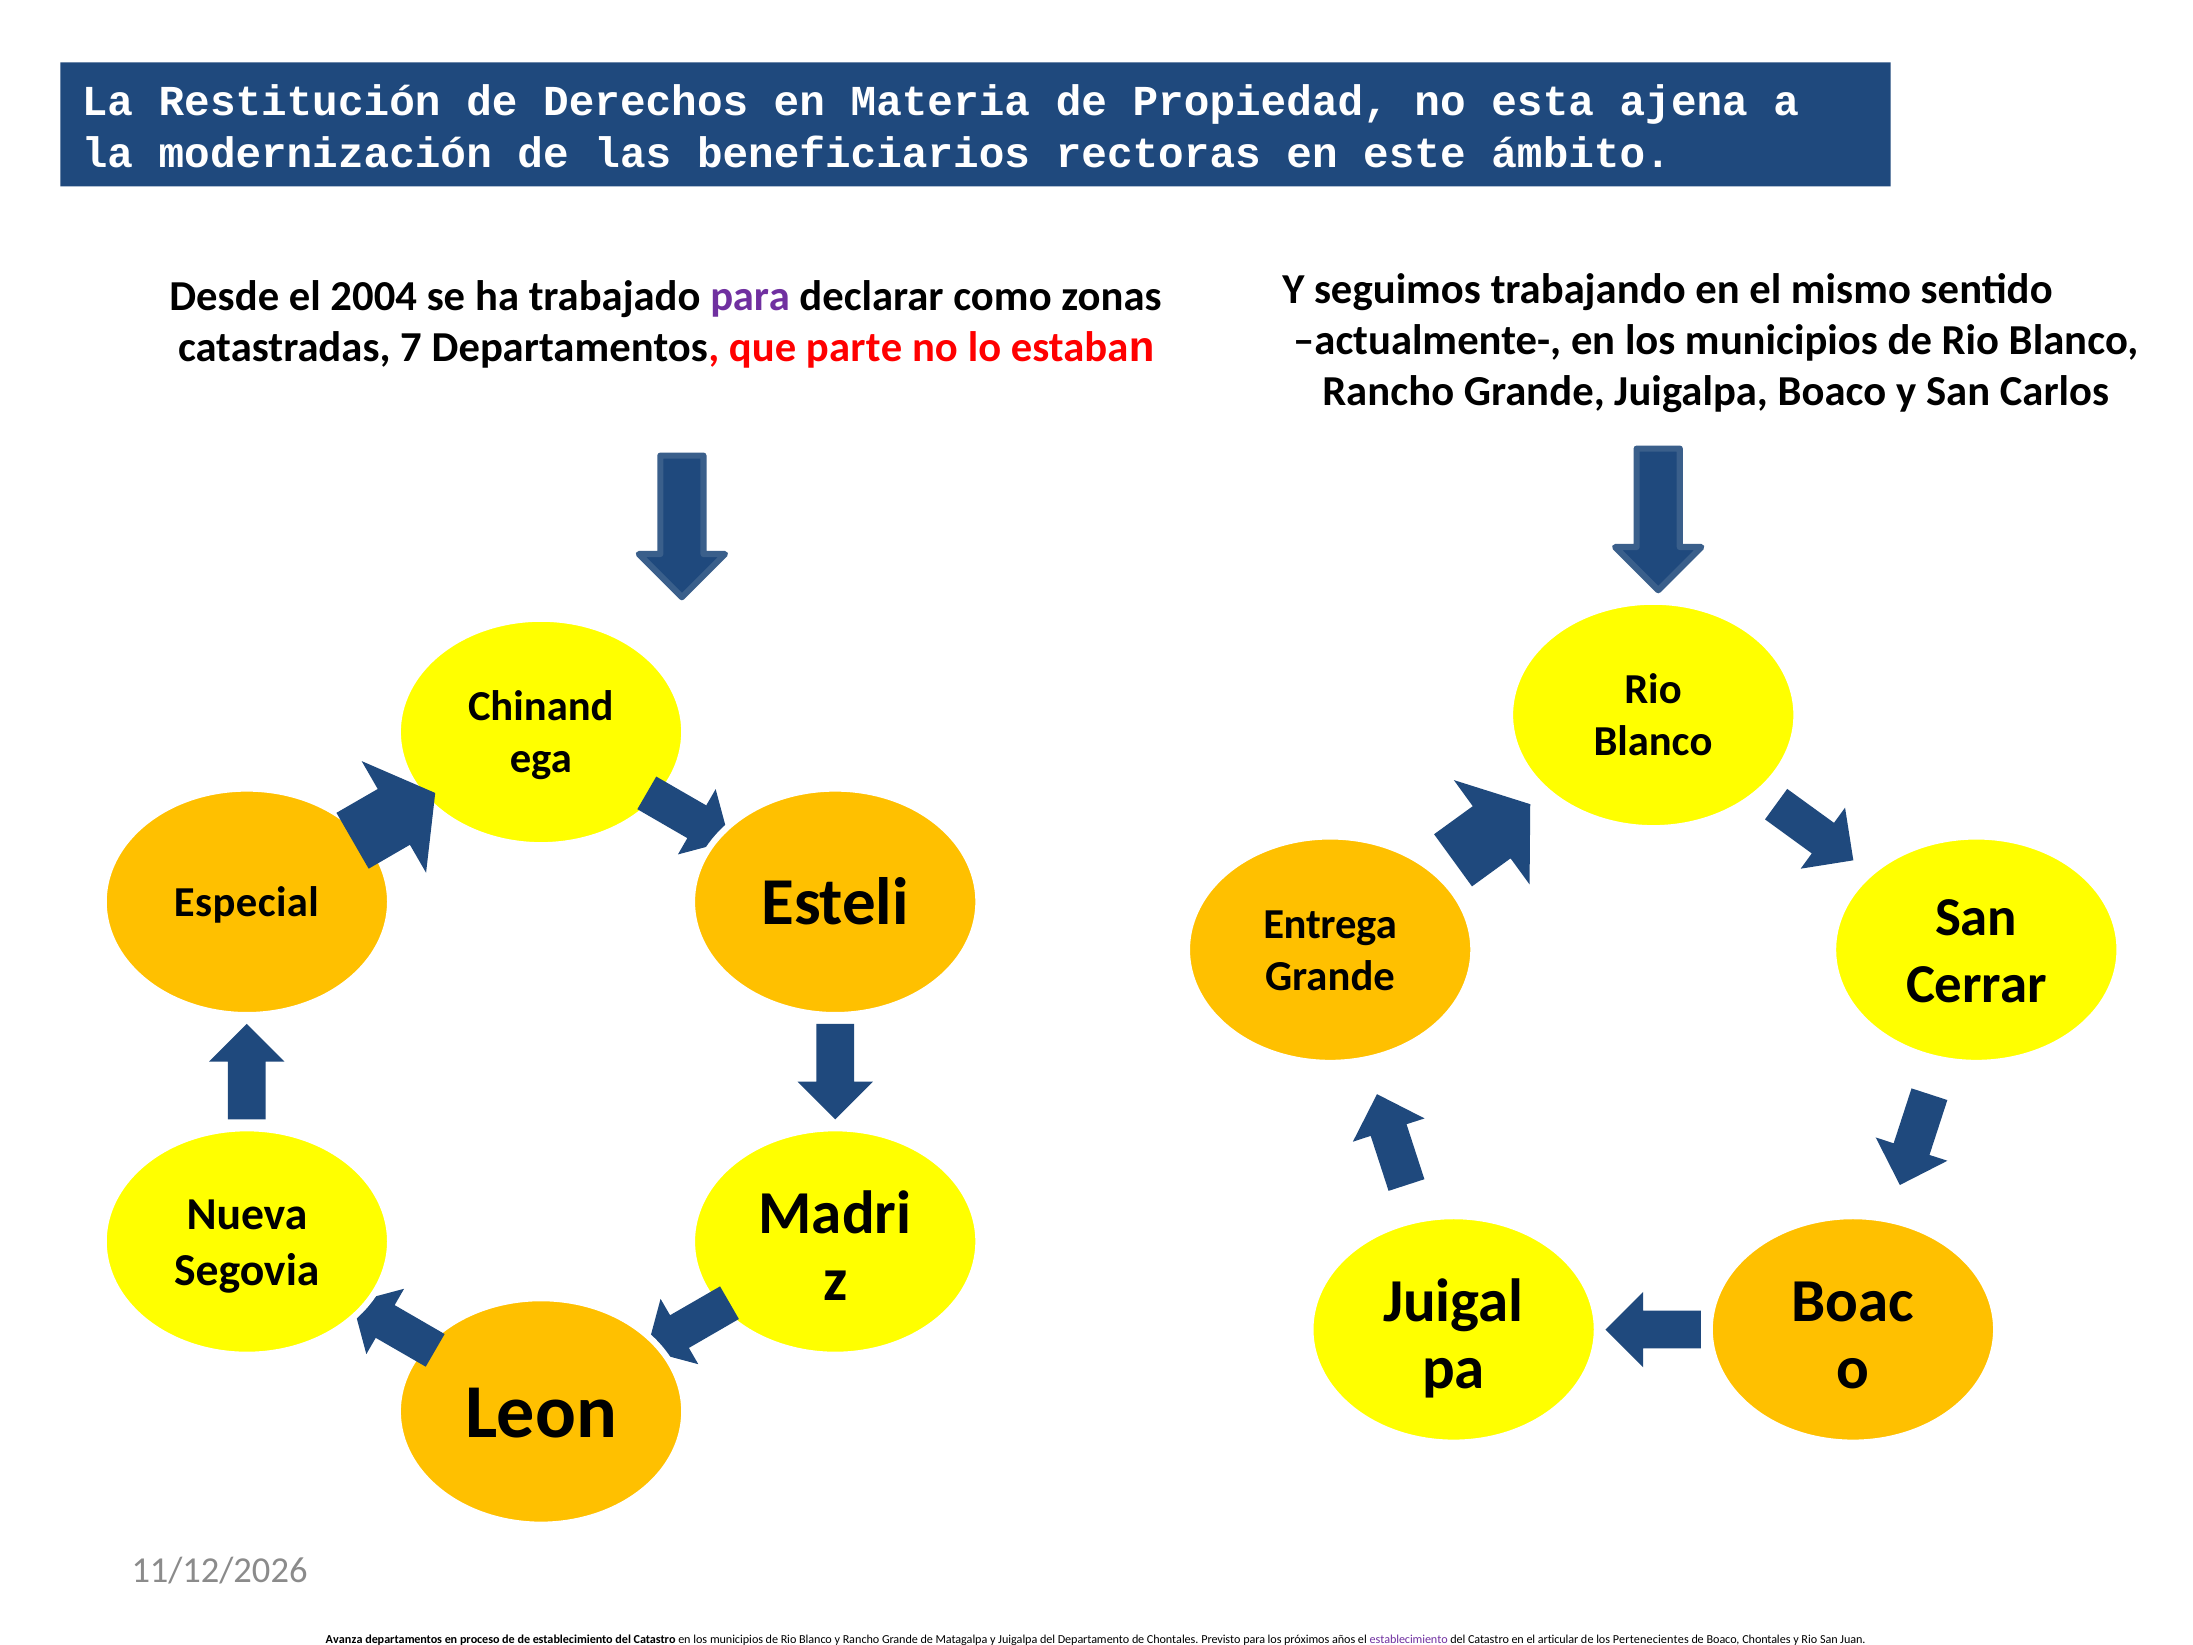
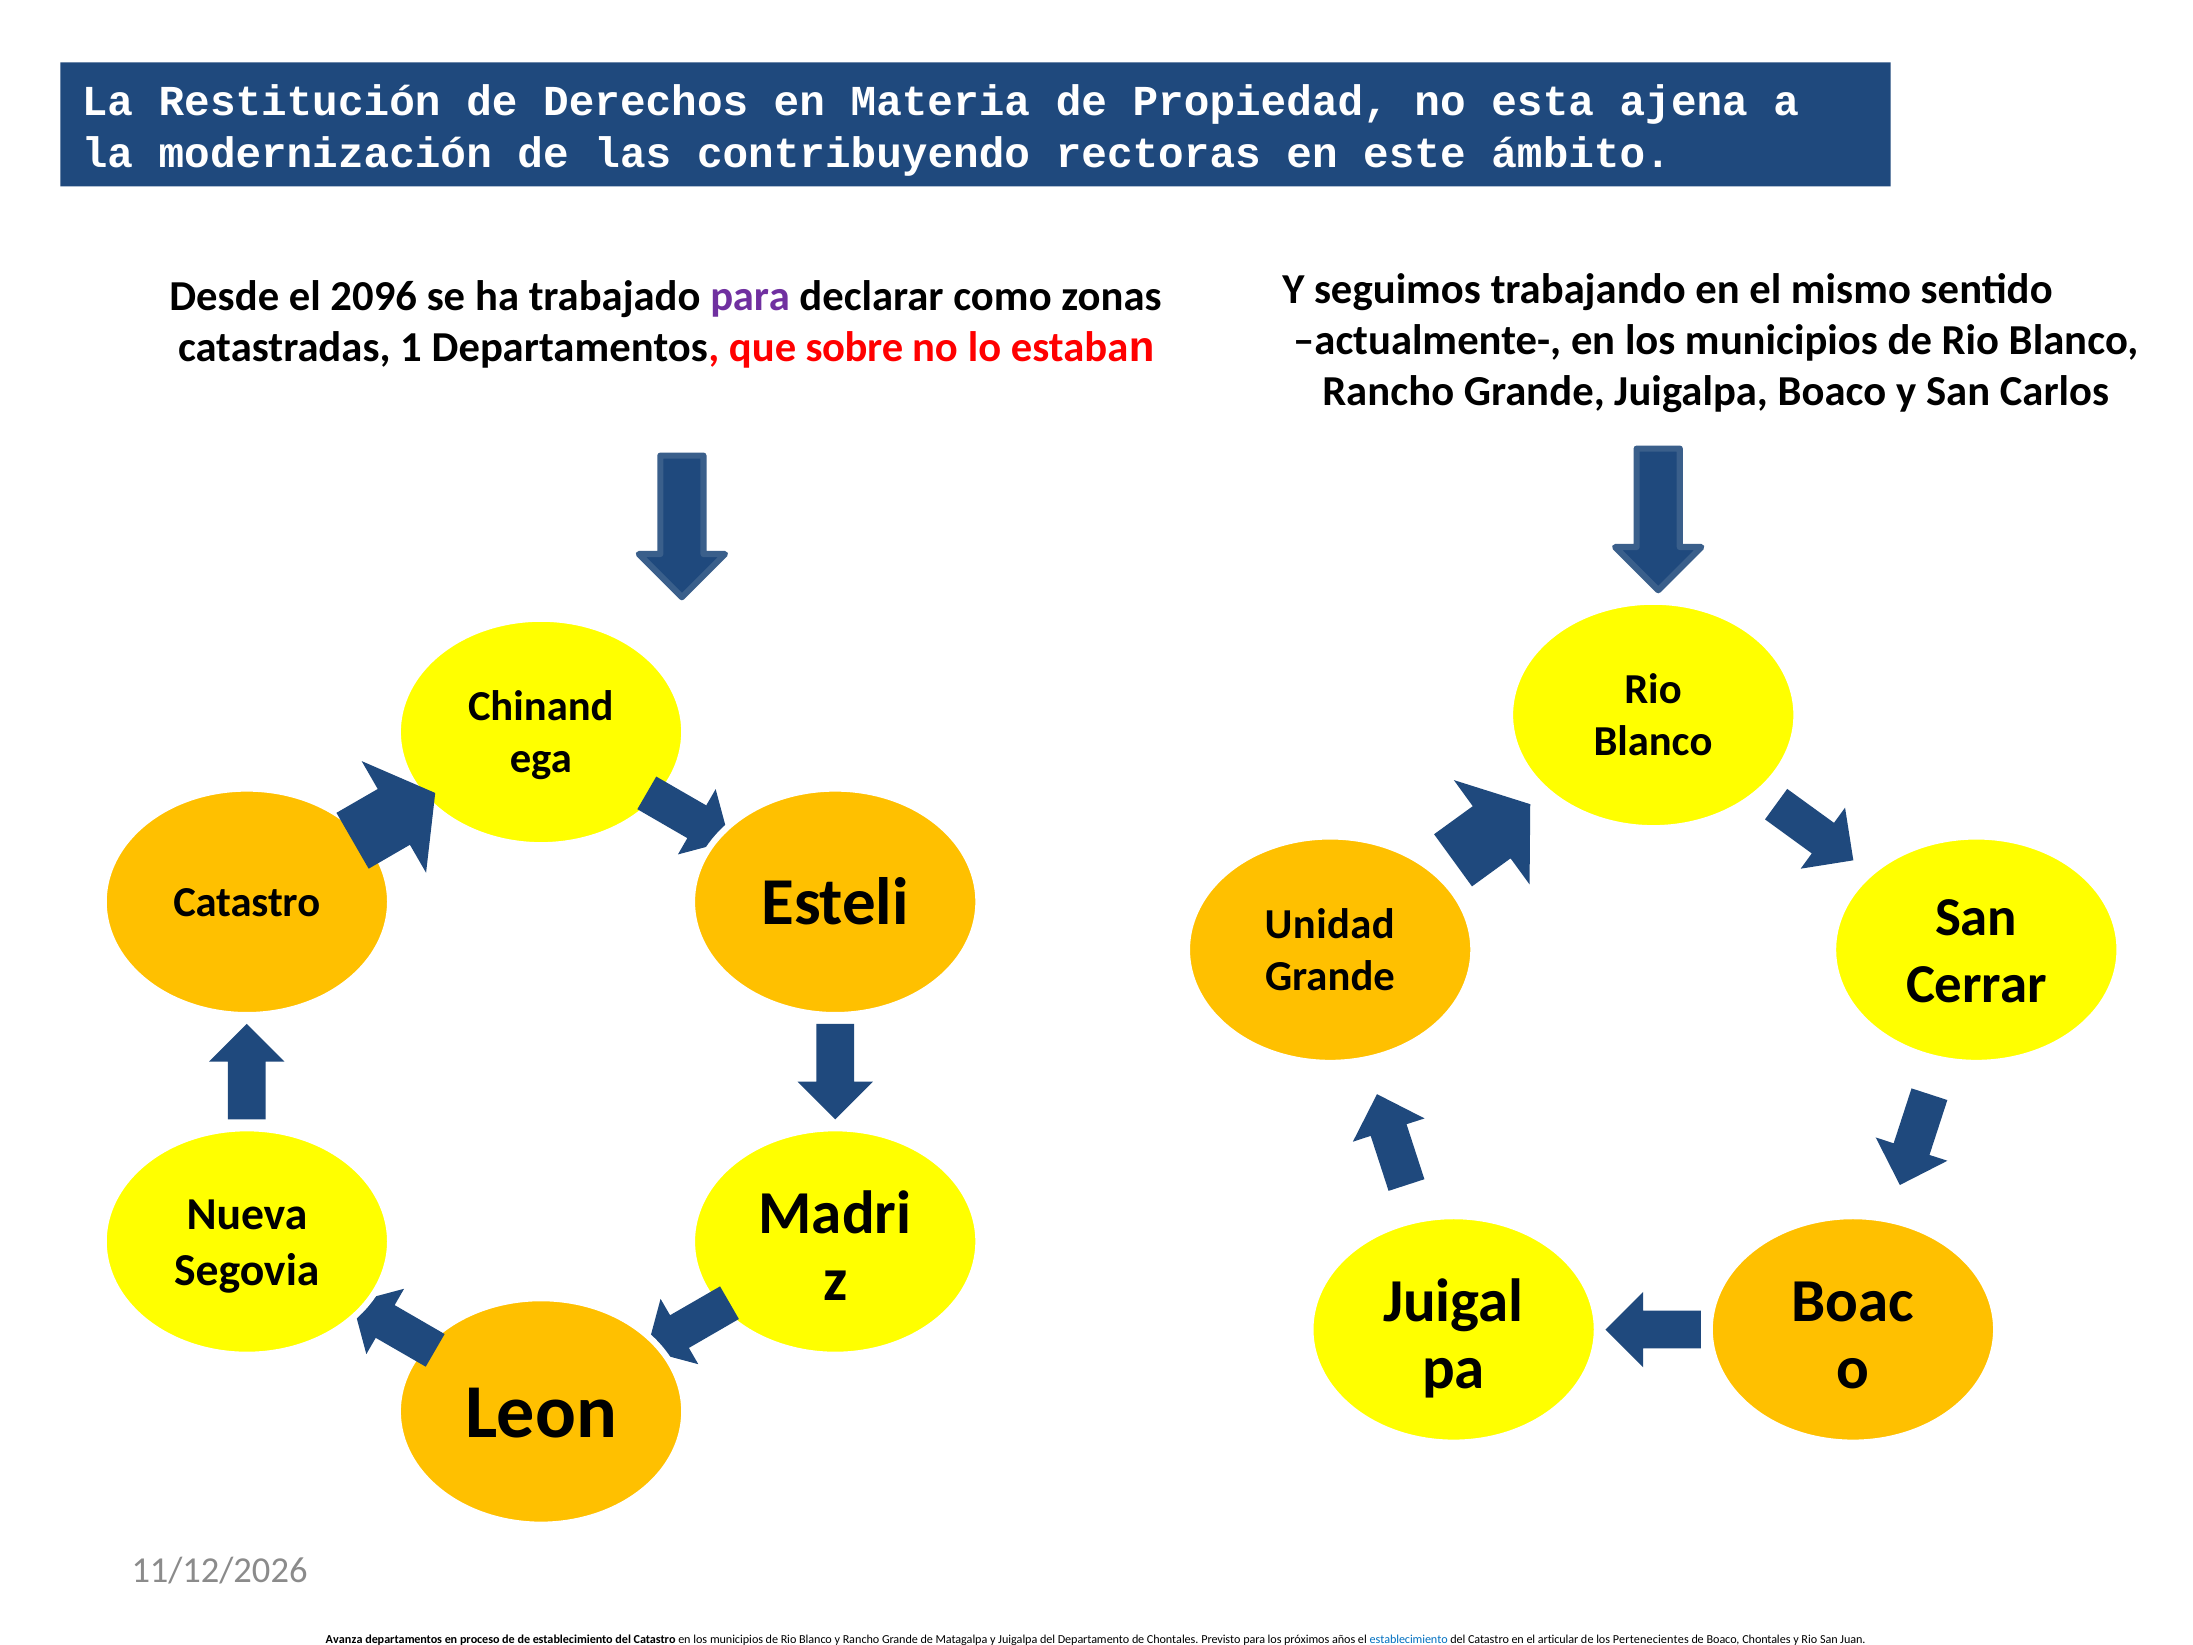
beneficiarios: beneficiarios -> contribuyendo (863, 153)
2004: 2004 -> 2096 (374, 296)
7: 7 -> 1 (411, 348)
que parte: parte -> sobre (854, 348)
Especial: Especial -> Catastro (247, 902)
Entrega: Entrega -> Unidad (1330, 924)
establecimiento colour: purple -> blue (1409, 1640)
